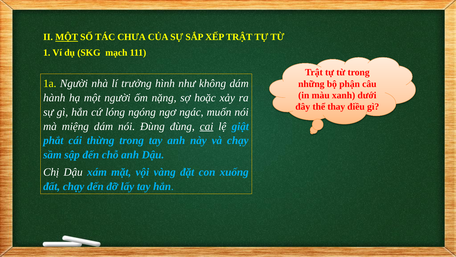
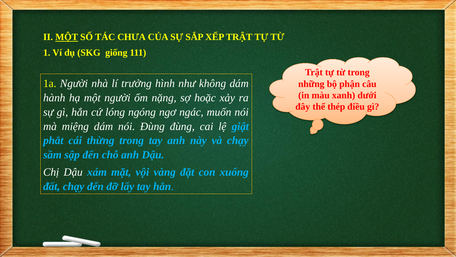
mạch: mạch -> giống (116, 52)
thay: thay -> thép (336, 107)
cai underline: present -> none (207, 126)
